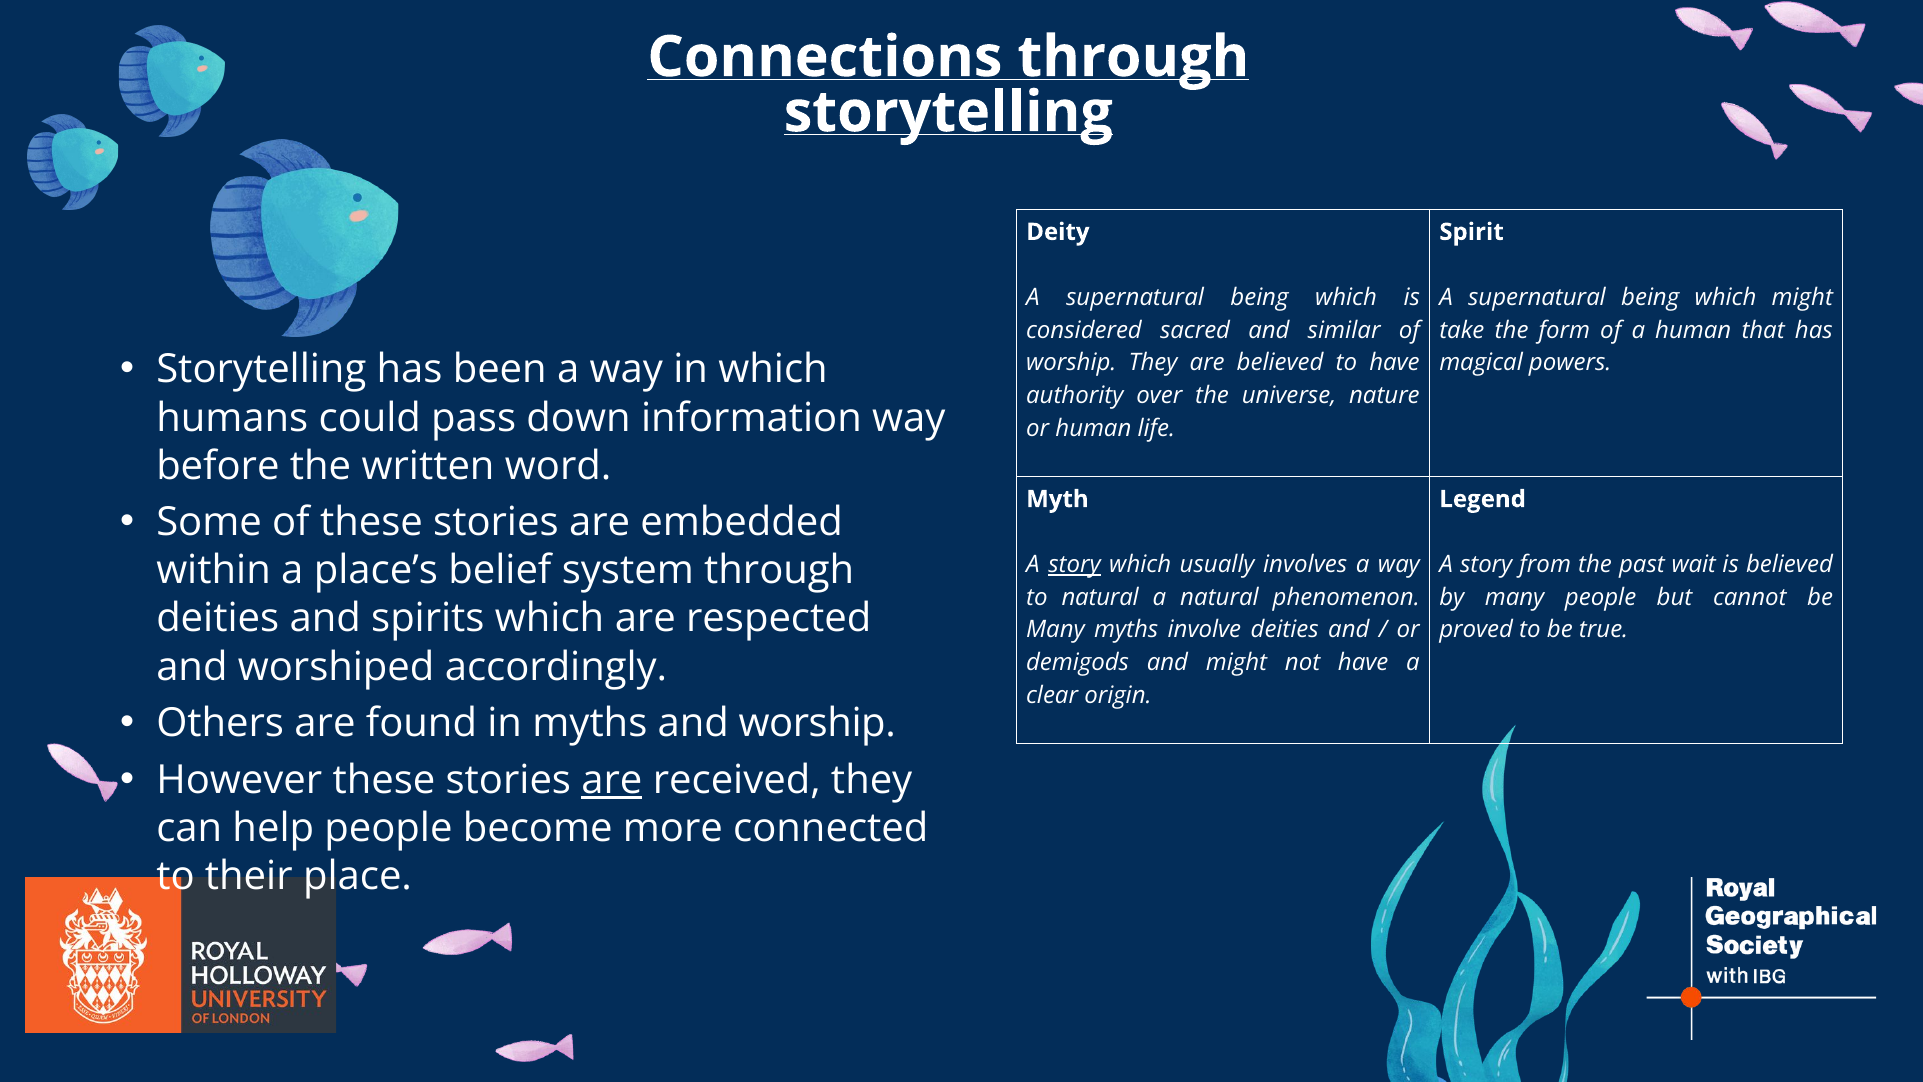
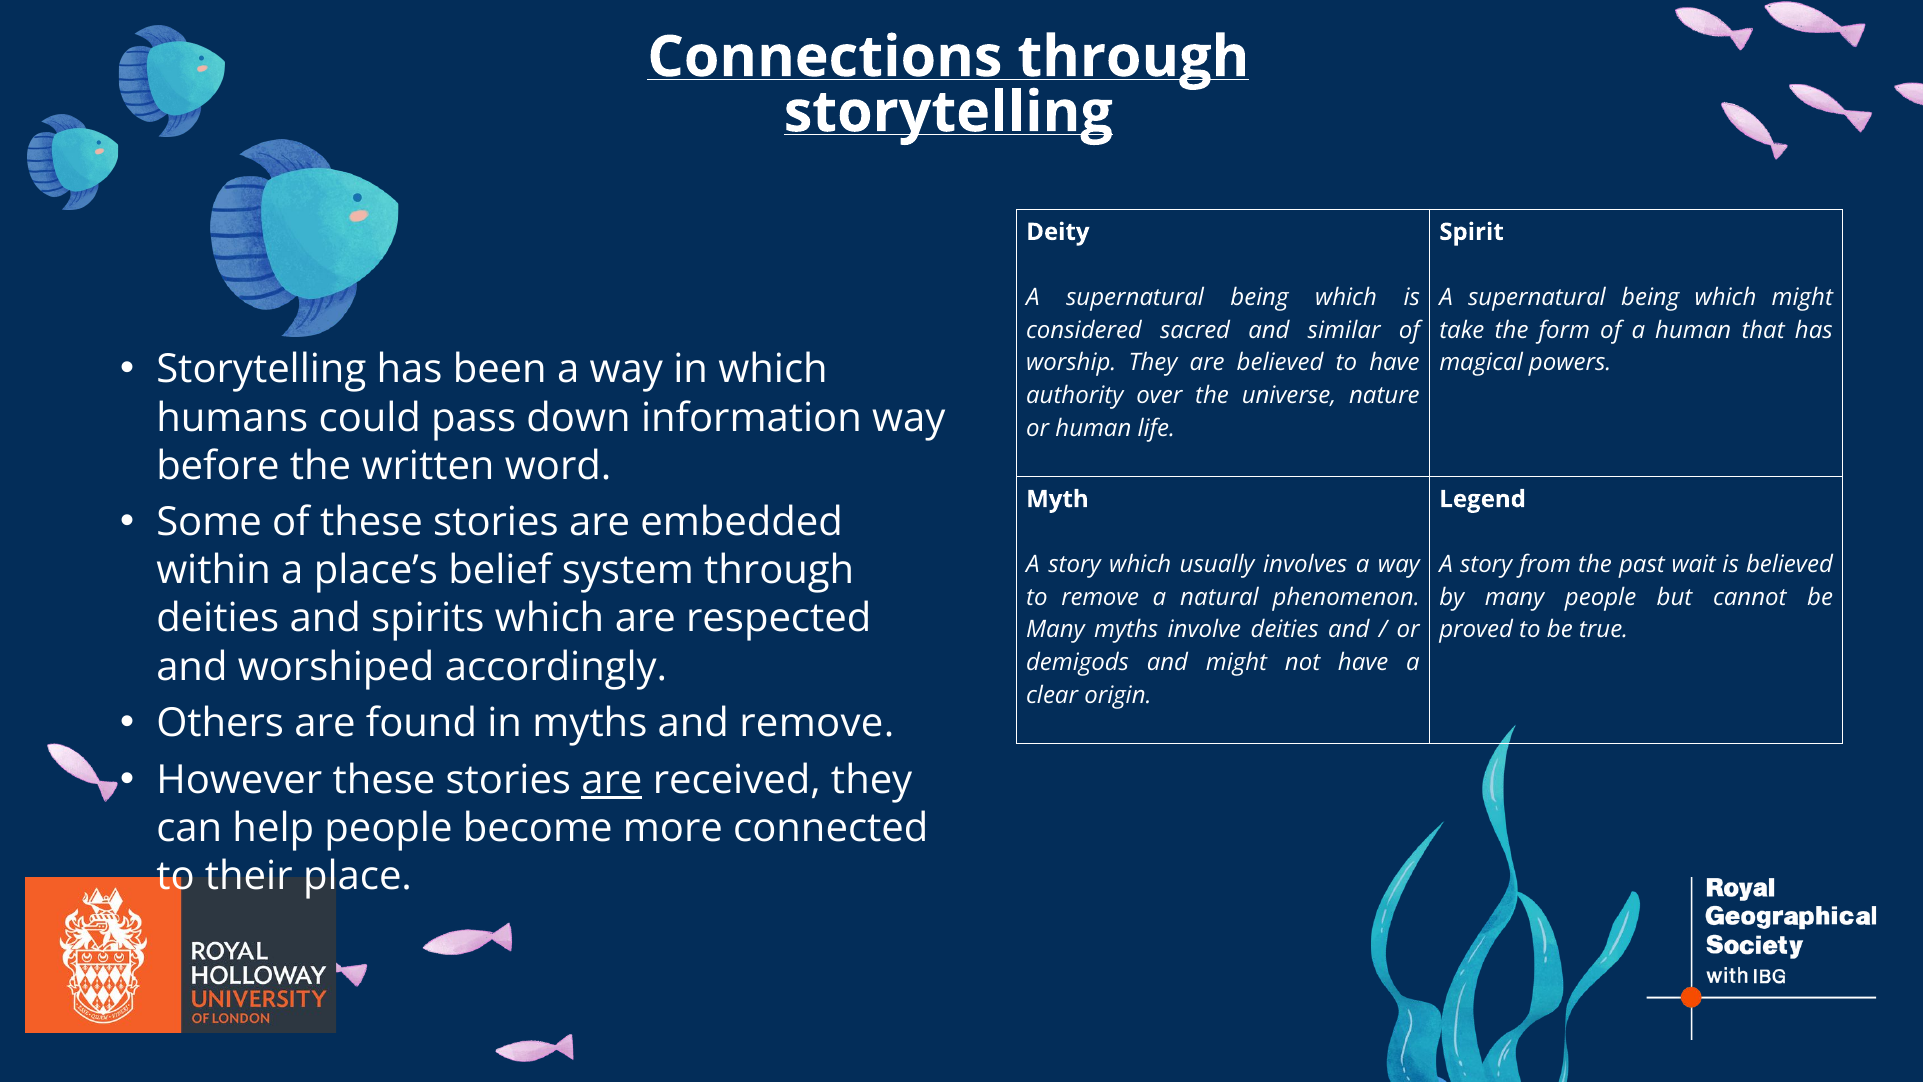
story underline: present -> none (1074, 564)
to natural: natural -> remove (1100, 597)
and worship: worship -> remove (817, 723)
